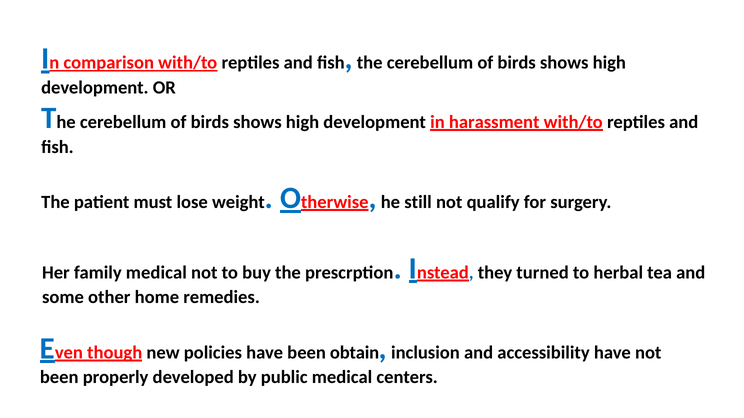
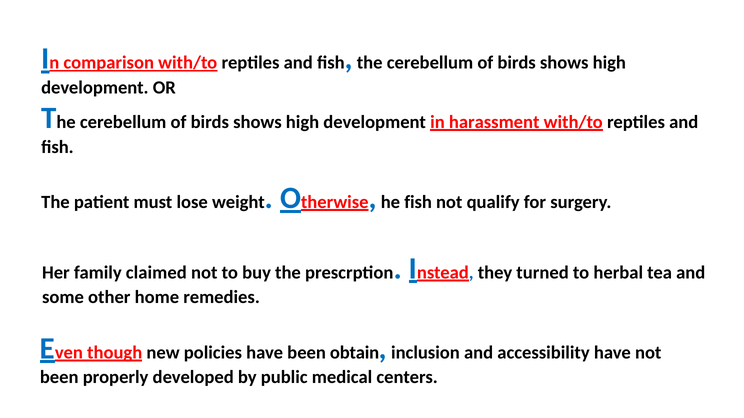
he still: still -> fish (418, 202)
family medical: medical -> claimed (156, 273)
